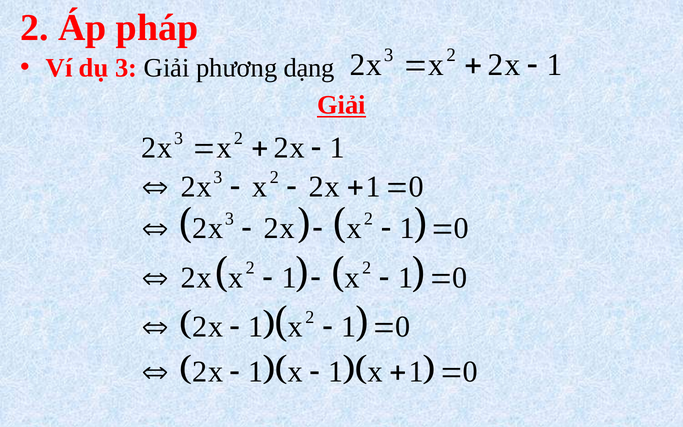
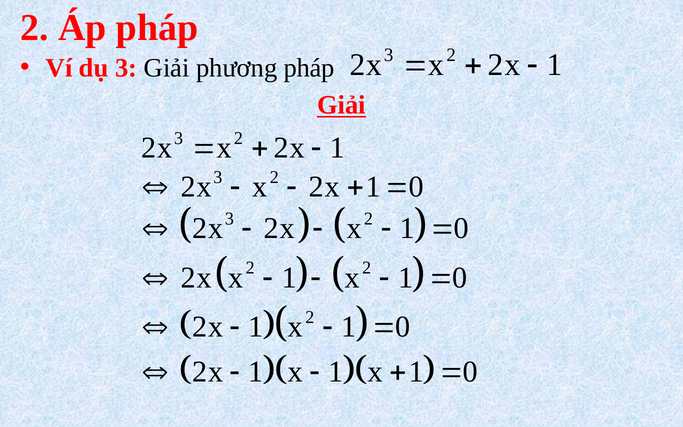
phương dạng: dạng -> pháp (309, 68)
